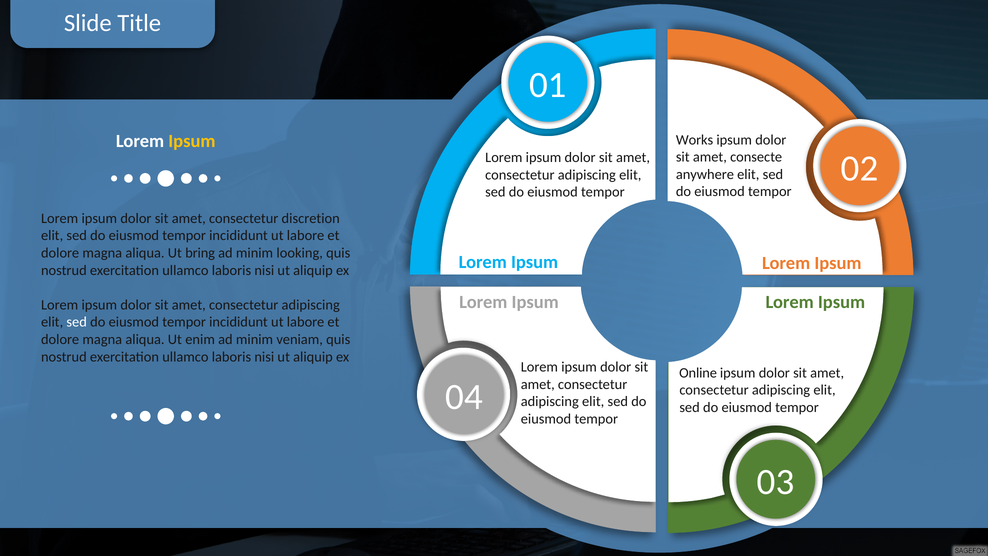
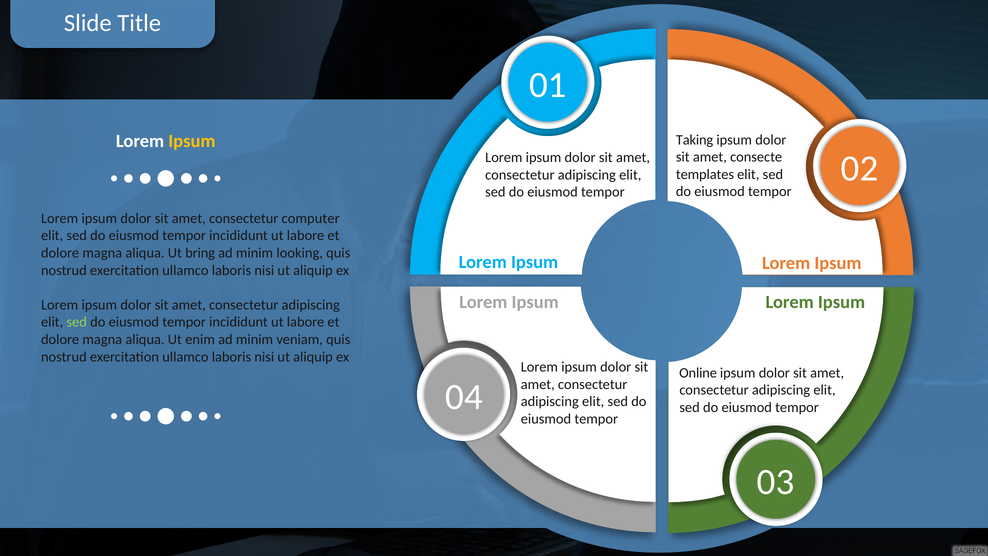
Works: Works -> Taking (695, 140)
anywhere: anywhere -> templates (705, 174)
discretion: discretion -> computer (311, 218)
sed colour: white -> light green (77, 322)
